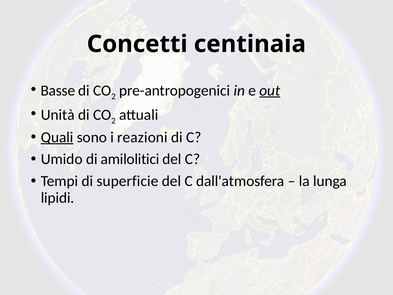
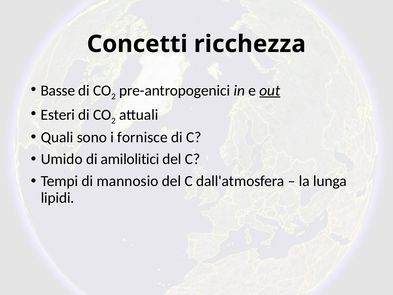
centinaia: centinaia -> ricchezza (250, 44)
Unità: Unità -> Esteri (58, 115)
Quali underline: present -> none (57, 137)
reazioni: reazioni -> fornisce (142, 137)
superficie: superficie -> mannosio (127, 181)
